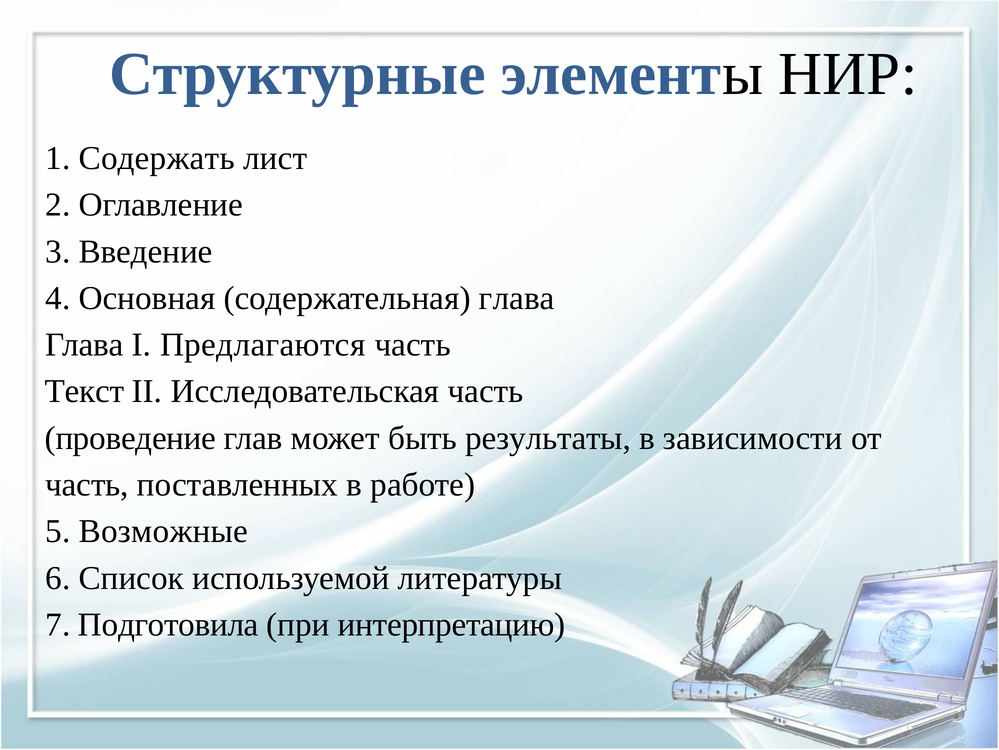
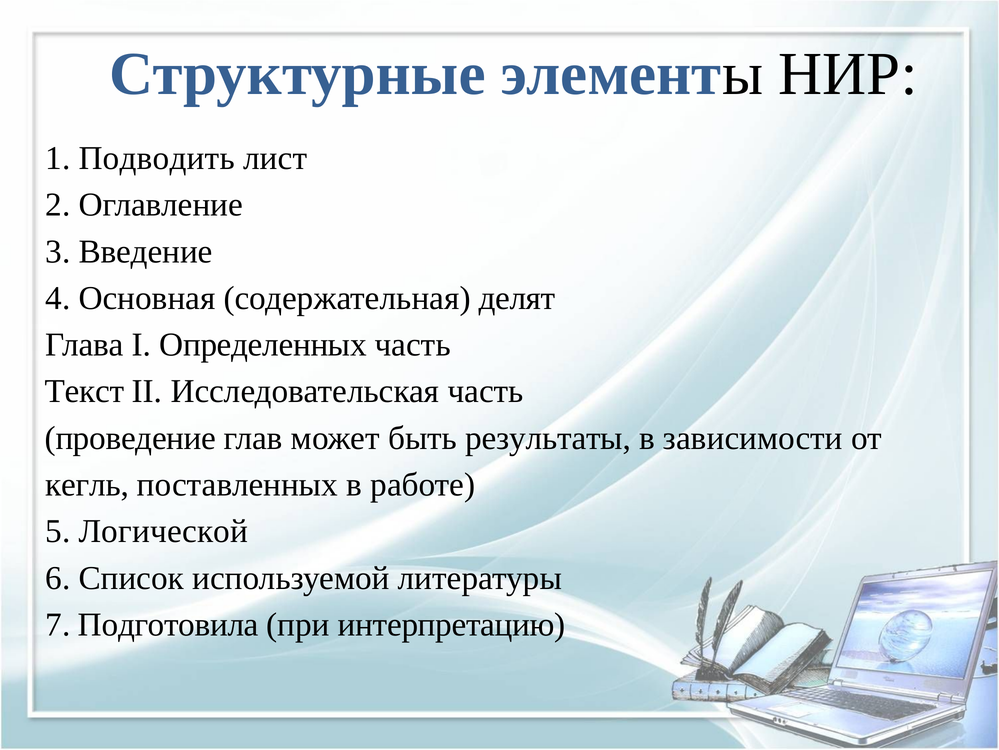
Содержать: Содержать -> Подводить (157, 158)
содержательная глава: глава -> делят (517, 298)
Предлагаются: Предлагаются -> Определенных (263, 344)
часть: часть -> кегль (87, 484)
Возможные: Возможные -> Логической (163, 531)
